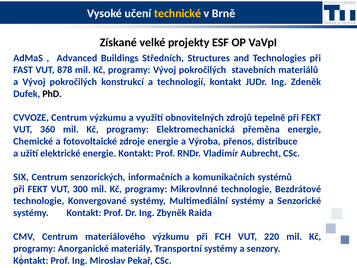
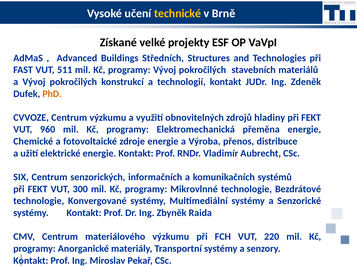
878: 878 -> 511 (65, 70)
PhD colour: black -> orange (52, 94)
tepelně: tepelně -> hladiny (270, 117)
360: 360 -> 960 (48, 129)
